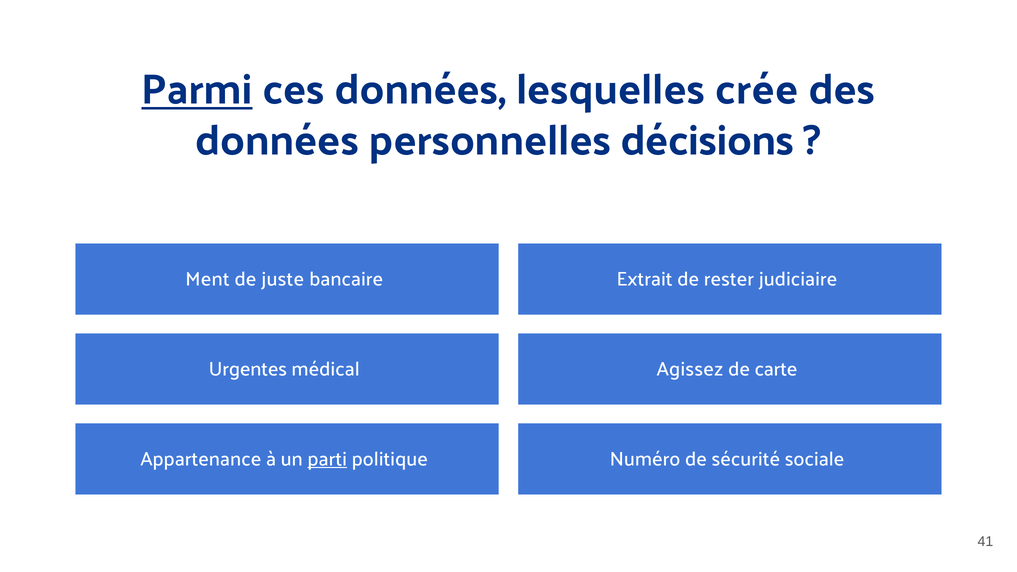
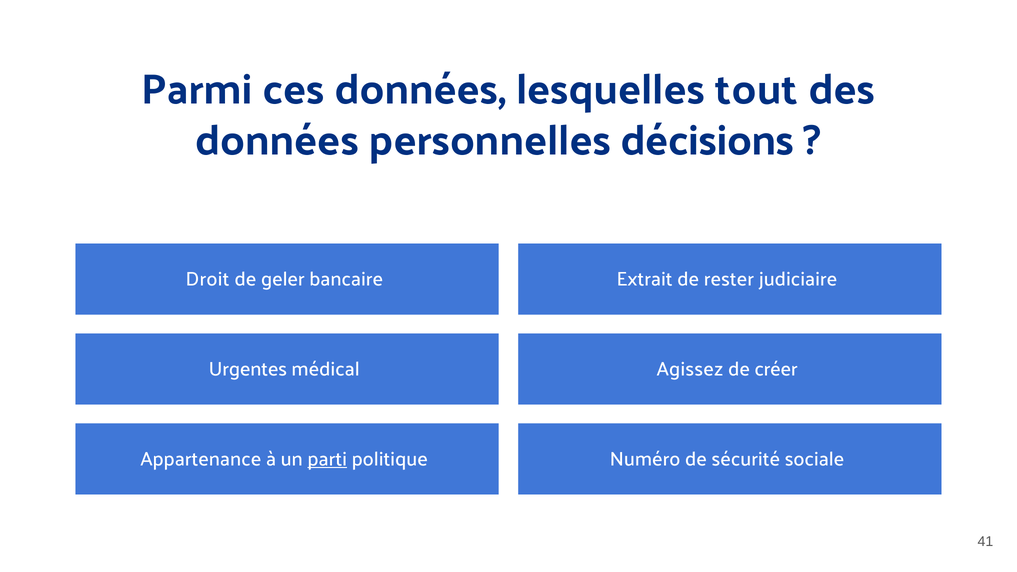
Parmi underline: present -> none (197, 90)
crée: crée -> tout (757, 90)
Ment: Ment -> Droit (208, 279)
juste: juste -> geler (283, 279)
carte: carte -> créer (776, 369)
